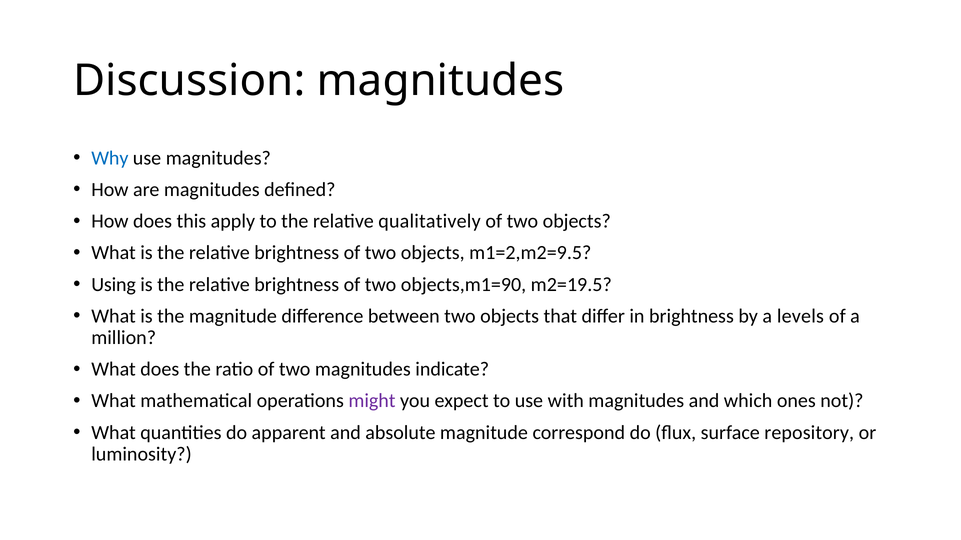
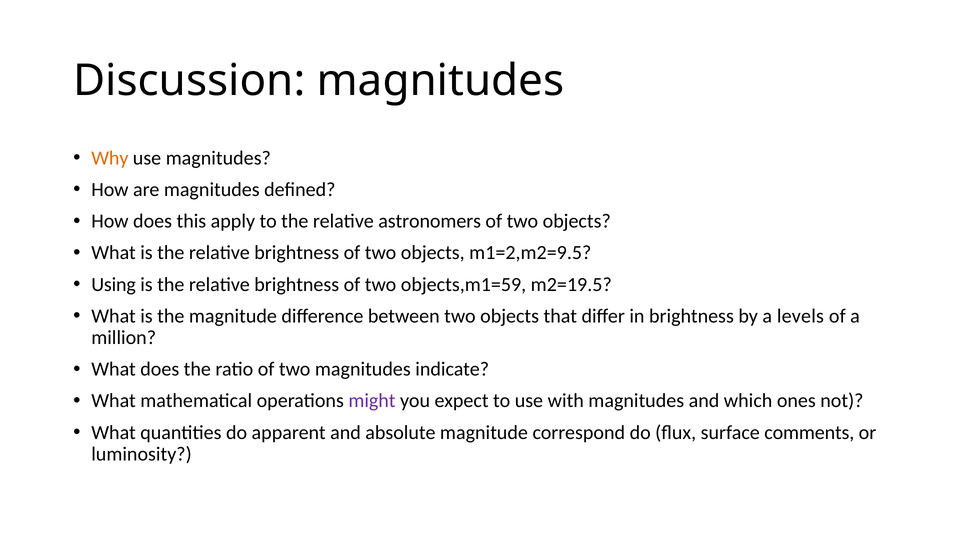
Why colour: blue -> orange (110, 158)
qualitatively: qualitatively -> astronomers (430, 221)
objects,m1=90: objects,m1=90 -> objects,m1=59 (464, 285)
repository: repository -> comments (809, 433)
